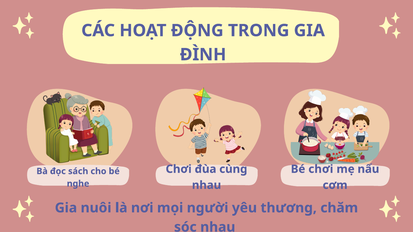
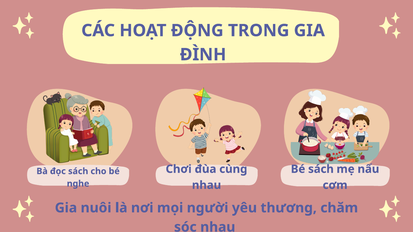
Bé chơi: chơi -> sách (321, 169)
